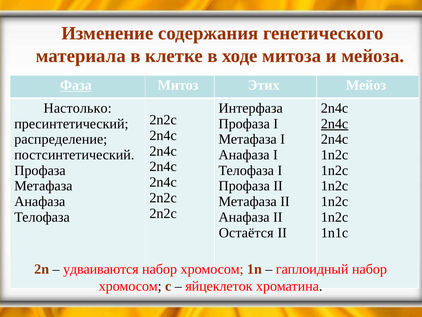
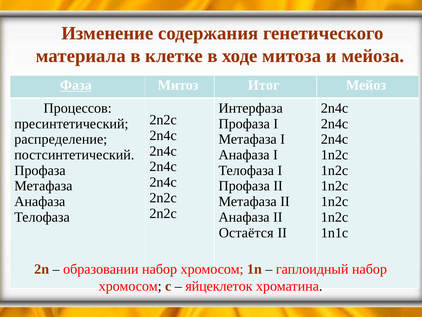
Этих: Этих -> Итог (264, 85)
Настолько: Настолько -> Процессов (78, 108)
2n4c underline: present -> none (335, 124)
удваиваются: удваиваются -> образовании (101, 269)
